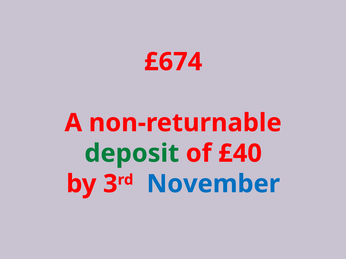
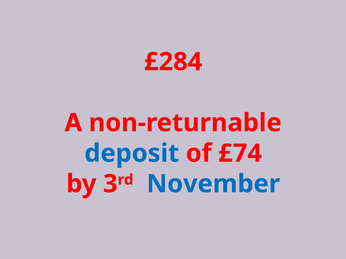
£674: £674 -> £284 (173, 62)
deposit colour: green -> blue (132, 154)
£40: £40 -> £74 (240, 154)
